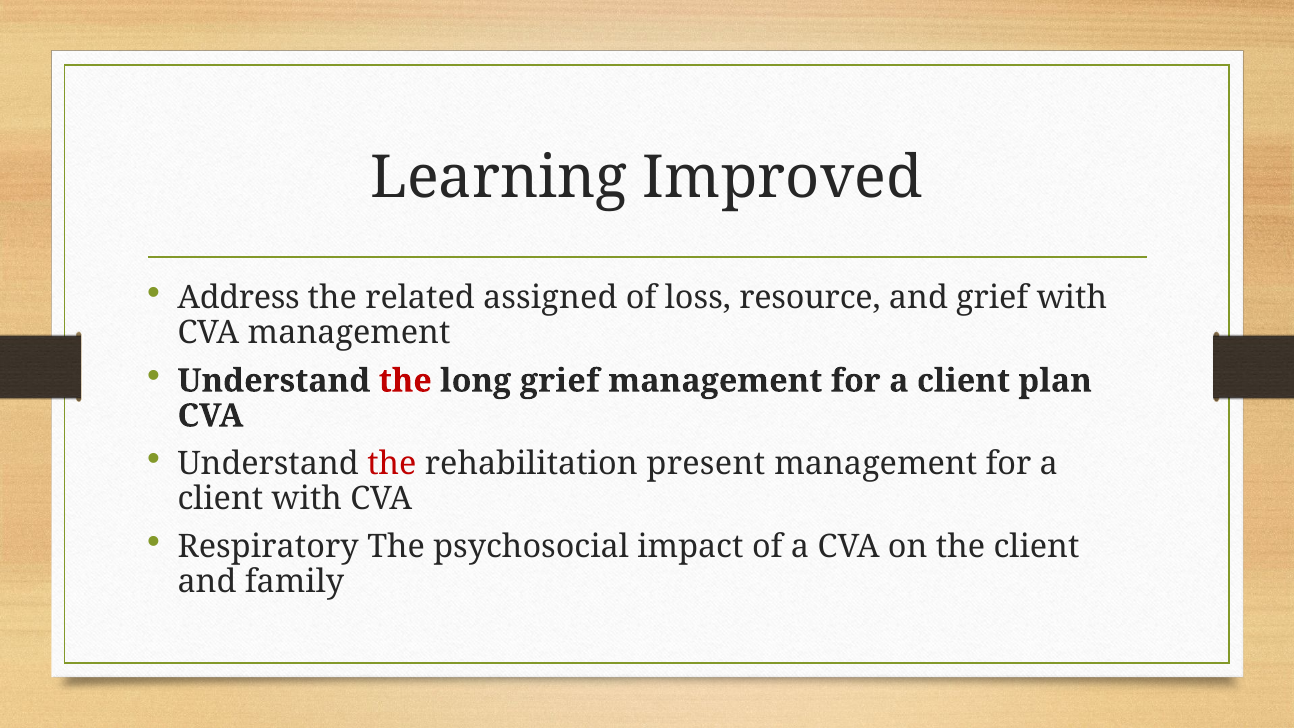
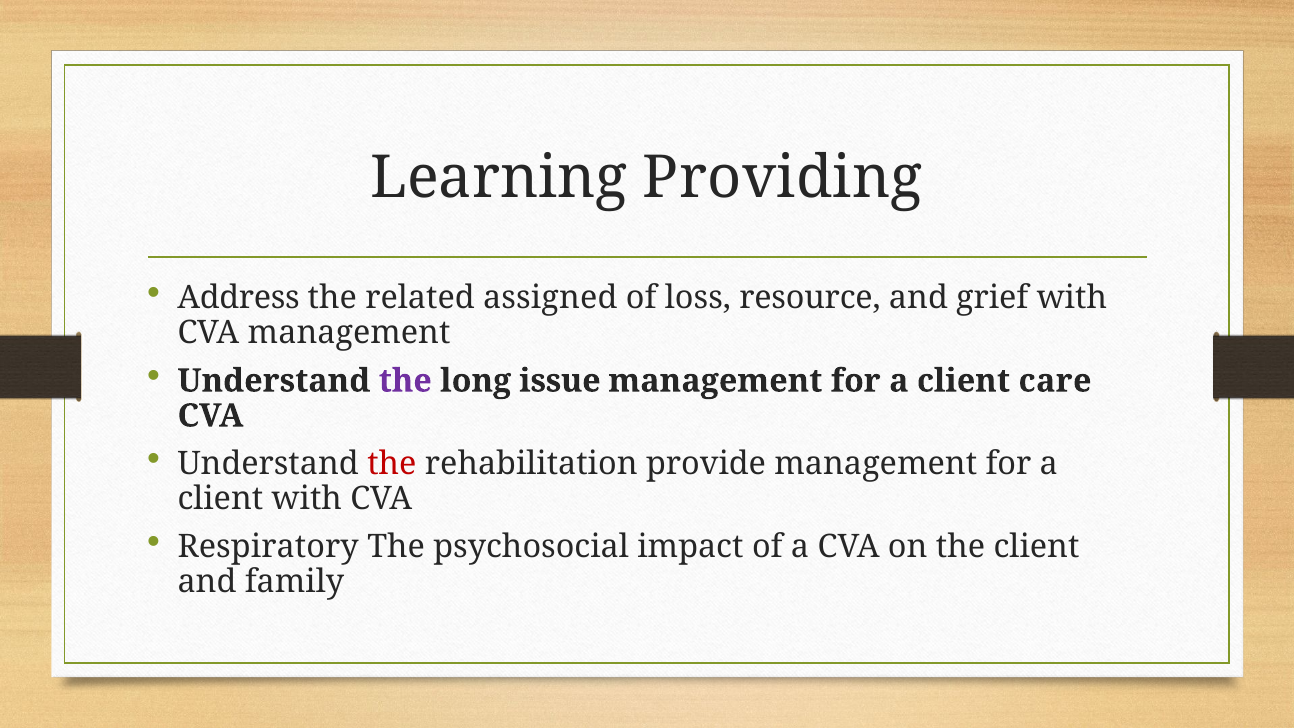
Improved: Improved -> Providing (783, 178)
the colour: red -> purple (405, 381)
long grief: grief -> issue (560, 381)
plan: plan -> care (1055, 381)
present: present -> provide (706, 464)
